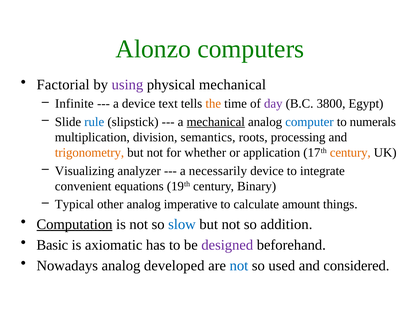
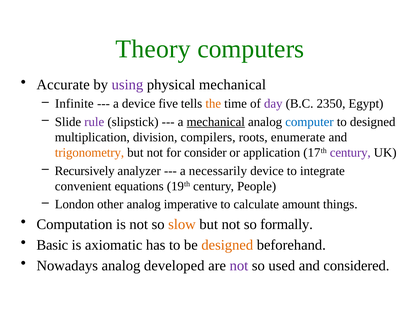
Alonzo: Alonzo -> Theory (153, 49)
Factorial: Factorial -> Accurate (63, 85)
text: text -> five (168, 104)
3800: 3800 -> 2350 (331, 104)
rule colour: blue -> purple (94, 122)
to numerals: numerals -> designed (373, 122)
semantics: semantics -> compilers (208, 137)
processing: processing -> enumerate (298, 137)
whether: whether -> consider (205, 153)
century colour: orange -> purple (350, 153)
Visualizing: Visualizing -> Recursively (85, 171)
Binary: Binary -> People (257, 186)
Typical: Typical -> London (74, 204)
Computation underline: present -> none (75, 224)
slow colour: blue -> orange (182, 224)
addition: addition -> formally (287, 224)
designed colour: purple -> orange (227, 245)
not colour: blue -> purple (239, 266)
